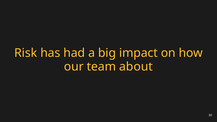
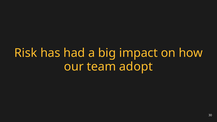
about: about -> adopt (136, 67)
